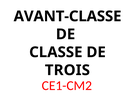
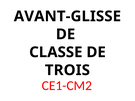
AVANT-CLASSE: AVANT-CLASSE -> AVANT-GLISSE (67, 16)
